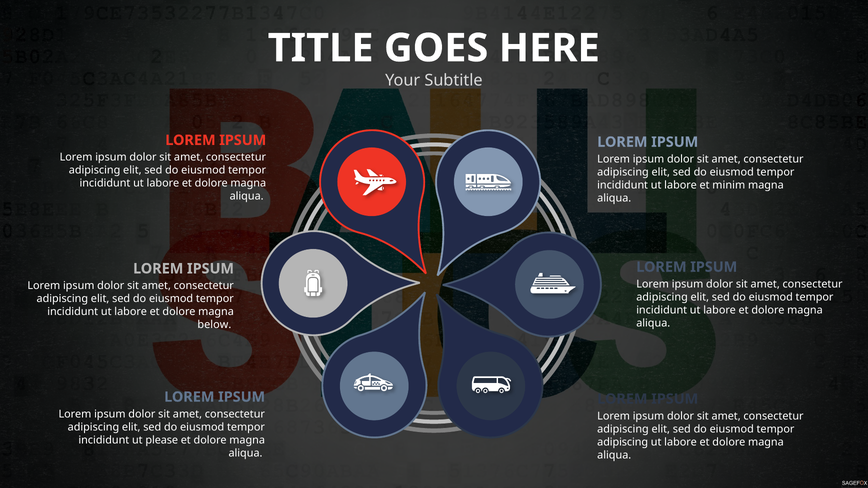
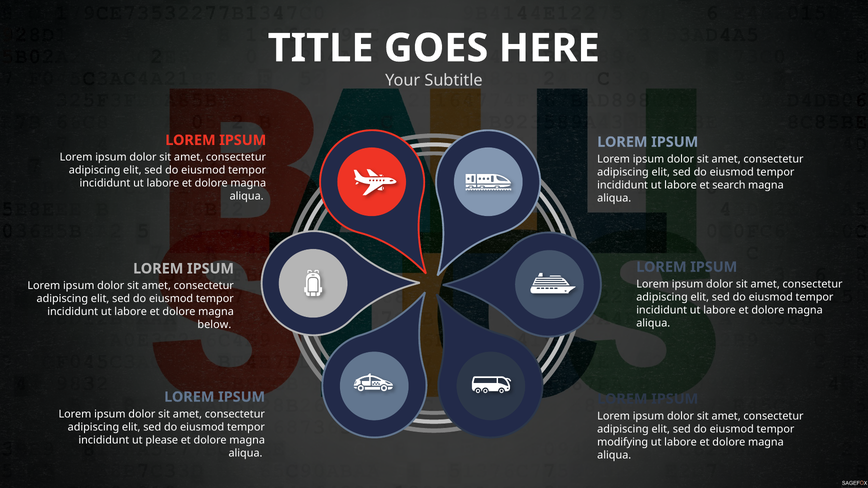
minim: minim -> search (729, 185)
adipiscing: adipiscing -> modifying (623, 442)
